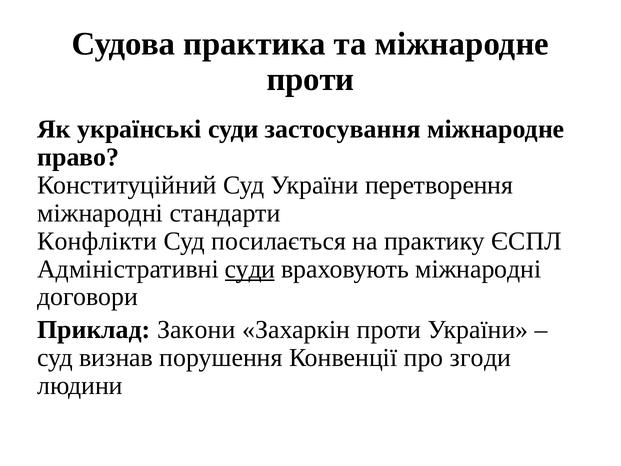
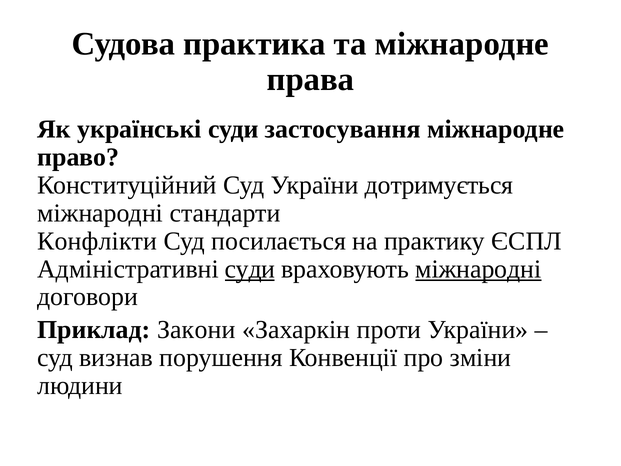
проти: проти -> права (311, 79)
перетворення: перетворення -> дотримується (439, 185)
міжнародні underline: none -> present (478, 269)
згоди: згоди -> зміни (481, 358)
